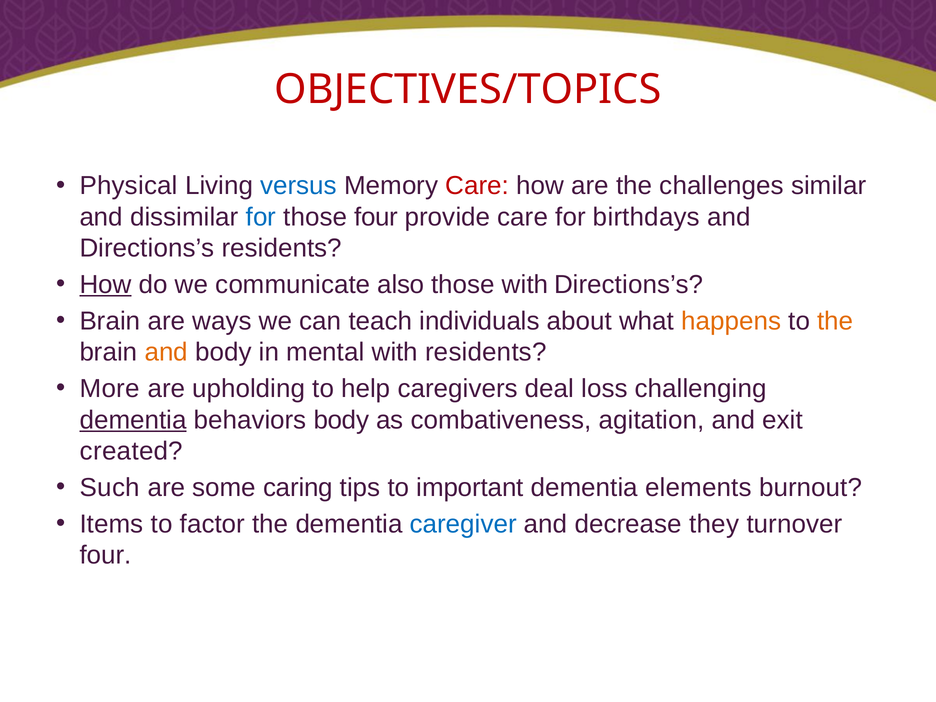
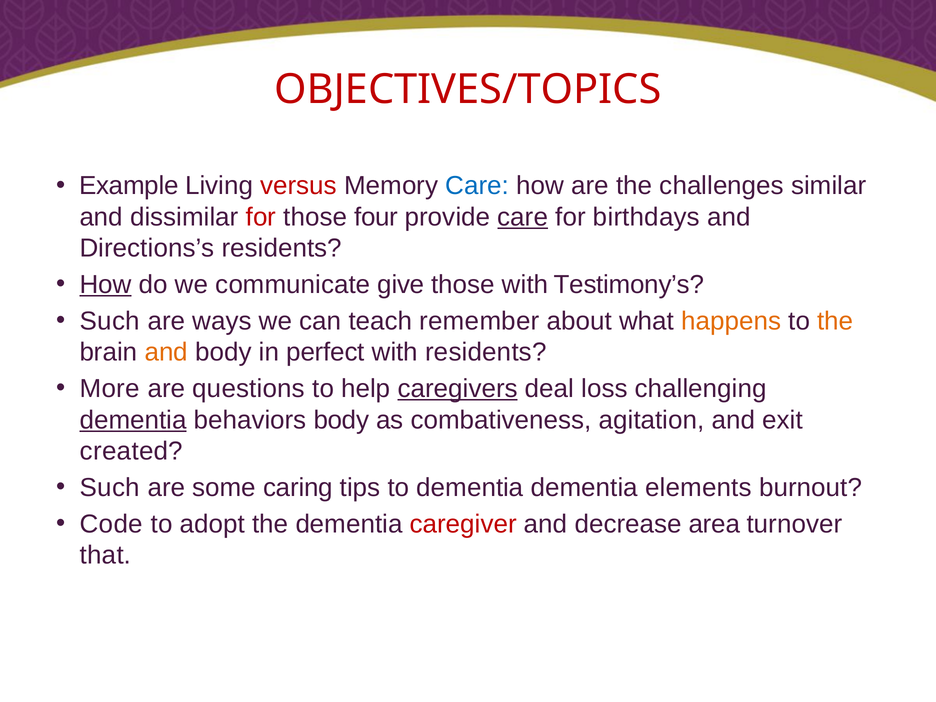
Physical: Physical -> Example (129, 186)
versus colour: blue -> red (299, 186)
Care colour: red -> blue (477, 186)
for colour: blue -> red (261, 217)
care underline: none -> present (523, 217)
also: also -> give (401, 285)
with Directions’s: Directions’s -> Testimony’s (629, 285)
Brain: Brain -> Such (110, 321)
individuals: individuals -> remember (479, 321)
mental: mental -> perfect (325, 352)
upholding: upholding -> questions (249, 389)
caregivers underline: none -> present (458, 389)
to important: important -> dementia (470, 488)
Items: Items -> Code (111, 524)
factor: factor -> adopt (212, 524)
caregiver colour: blue -> red (463, 524)
they: they -> area (714, 524)
four: four -> that (105, 555)
